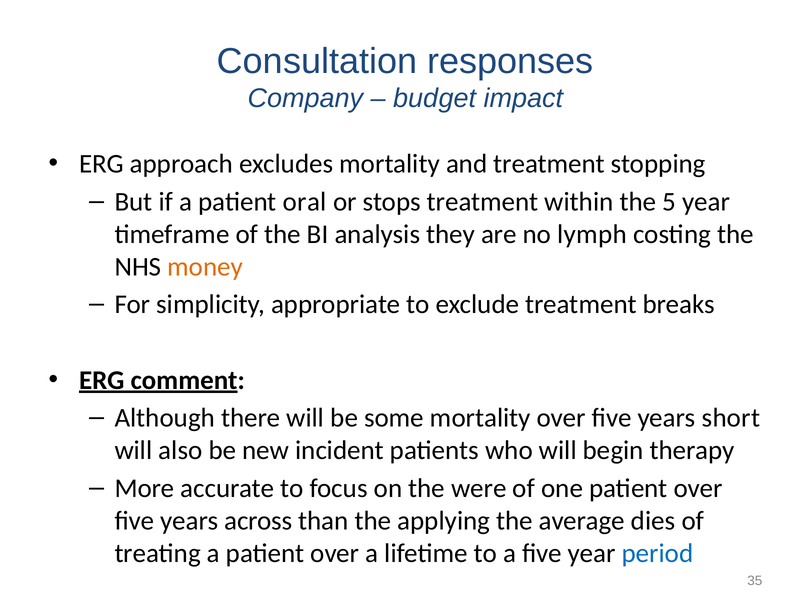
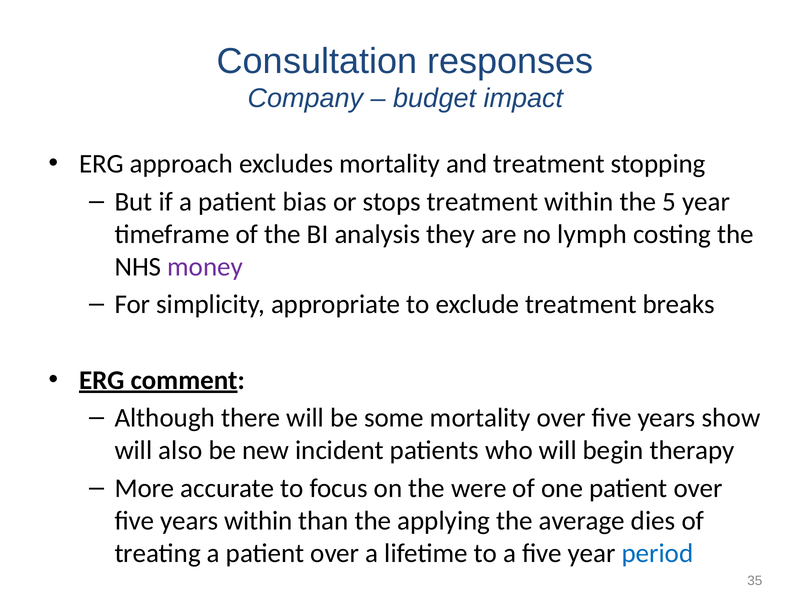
oral: oral -> bias (305, 202)
money colour: orange -> purple (205, 267)
short: short -> show (731, 418)
years across: across -> within (258, 521)
